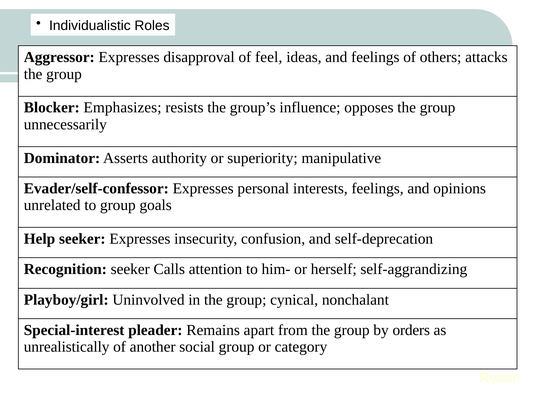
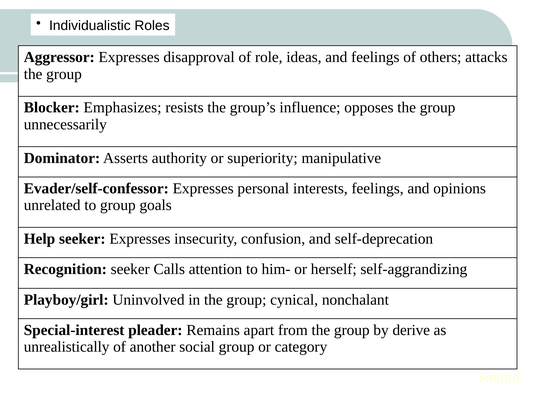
feel: feel -> role (269, 57)
orders: orders -> derive (411, 330)
